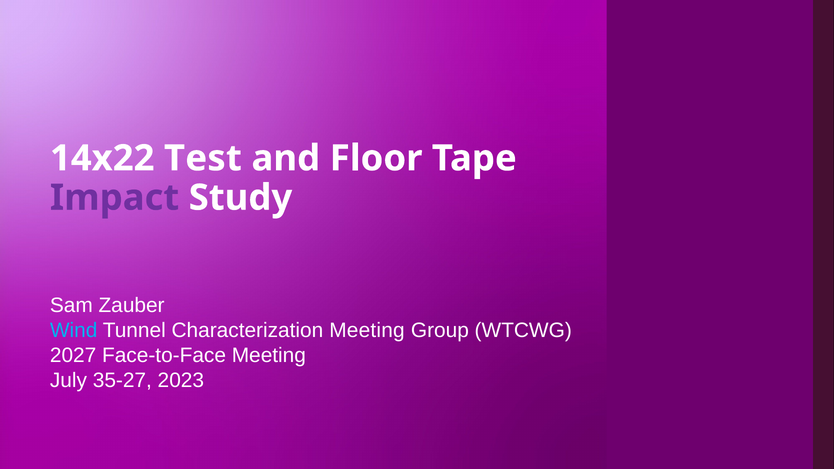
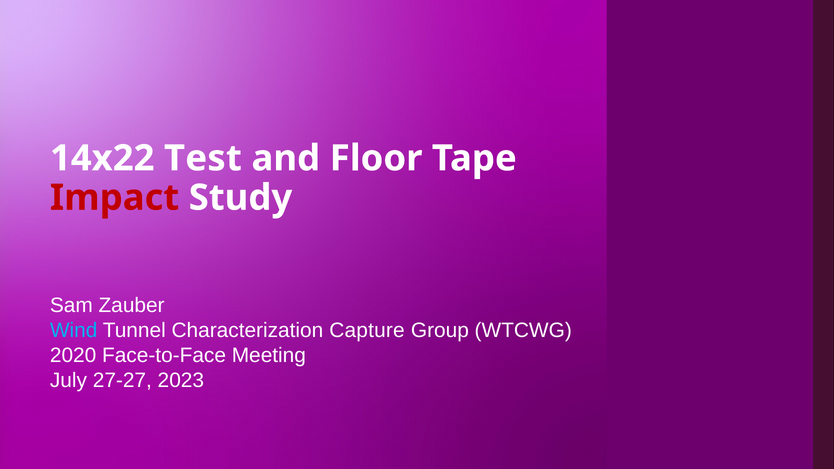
Impact colour: purple -> red (115, 198)
Characterization Meeting: Meeting -> Capture (367, 331)
2027: 2027 -> 2020 (73, 356)
35-27: 35-27 -> 27-27 (122, 381)
